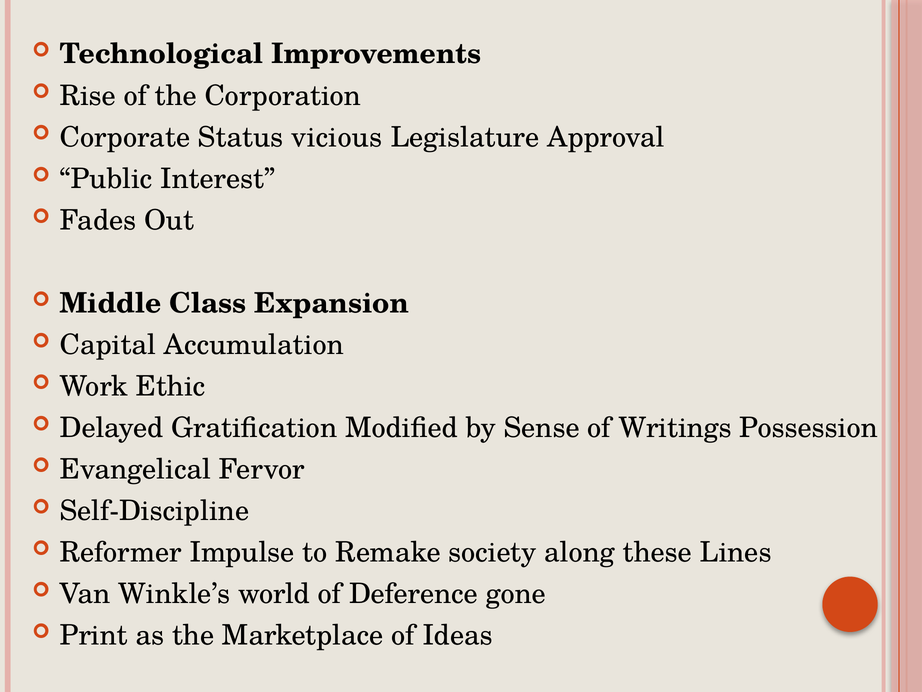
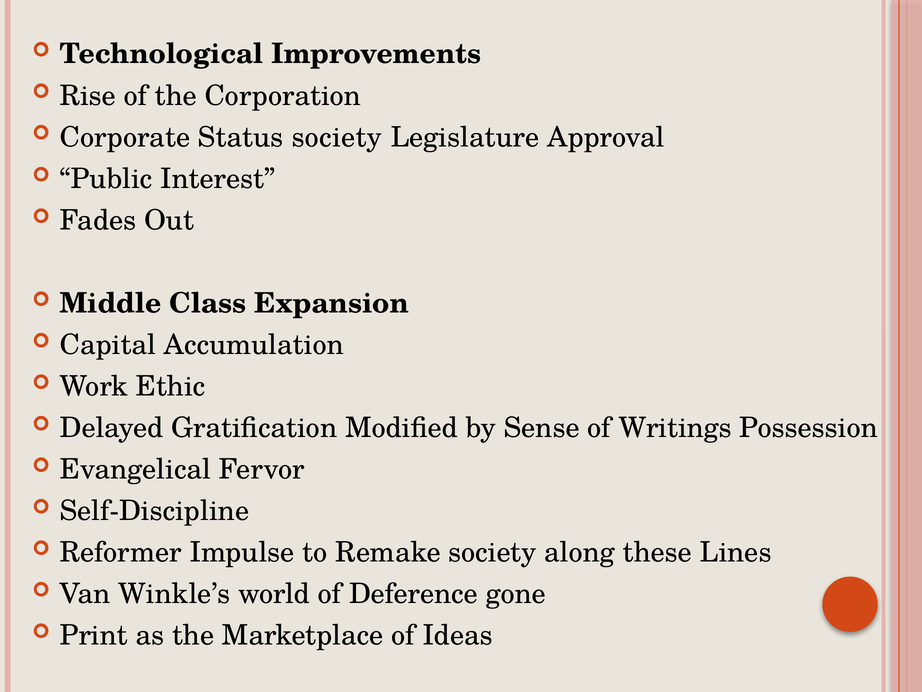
Status vicious: vicious -> society (337, 137)
